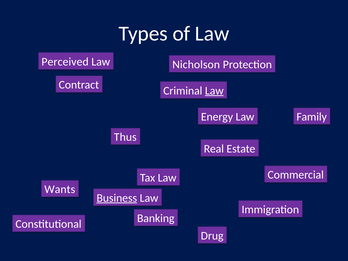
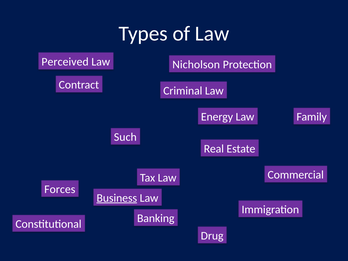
Law underline: present -> none (214, 91)
Thus: Thus -> Such (125, 137)
Wants: Wants -> Forces (60, 189)
